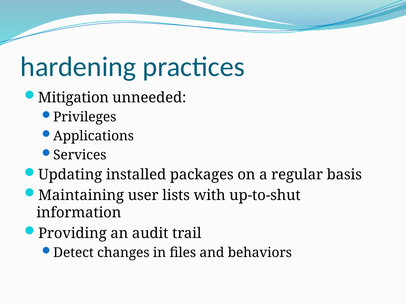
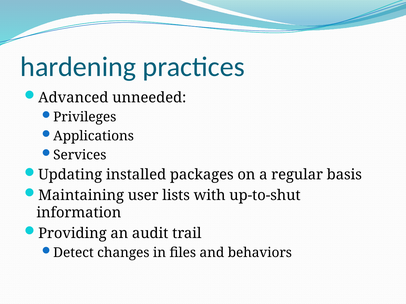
Mitigation: Mitigation -> Advanced (73, 98)
